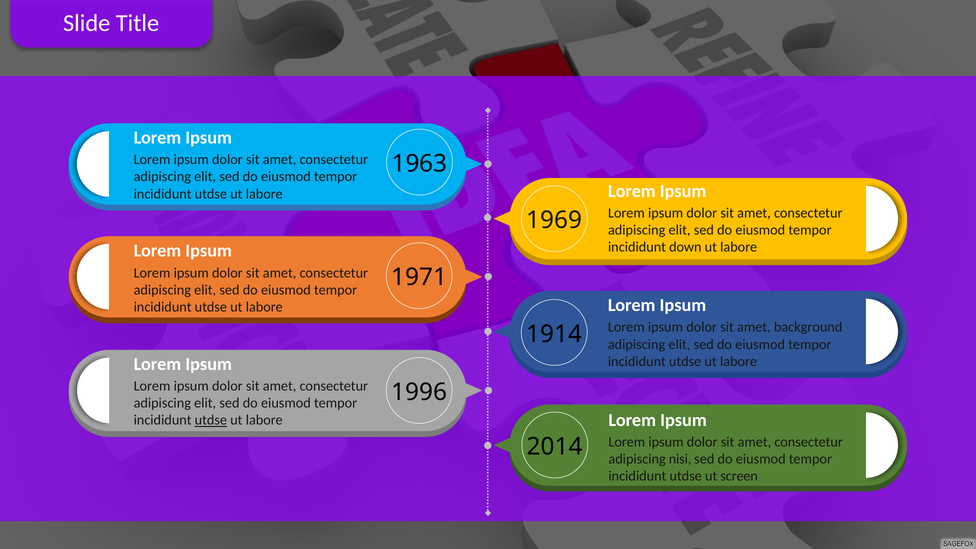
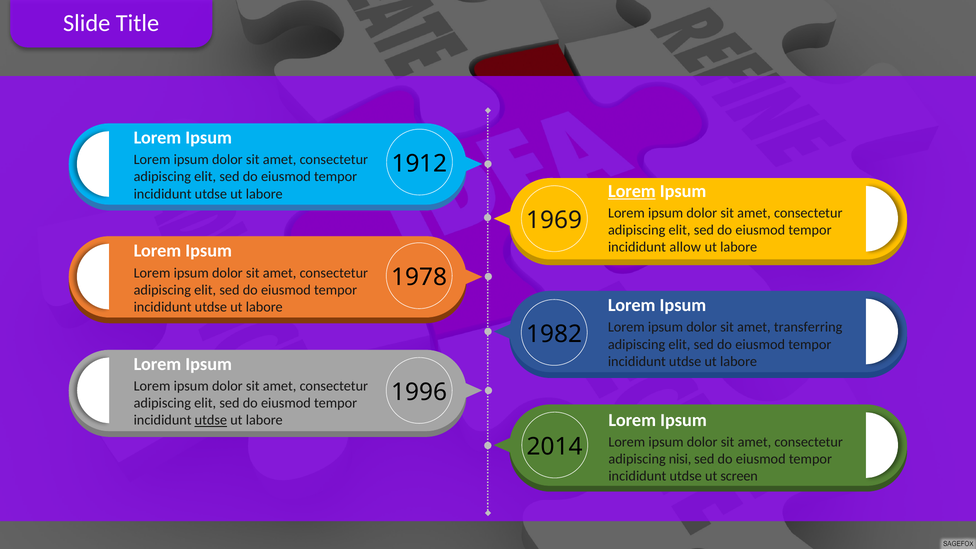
1963: 1963 -> 1912 (419, 164)
Lorem underline: none -> present (632, 191)
down: down -> allow (685, 247)
1971: 1971 -> 1978 (419, 277)
background: background -> transferring (808, 327)
1914: 1914 -> 1982 (554, 334)
